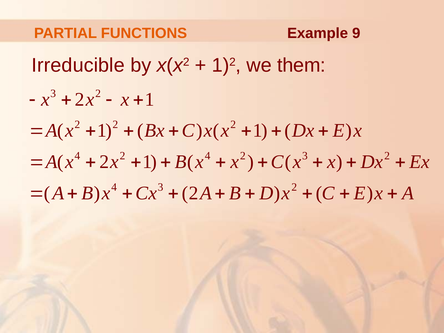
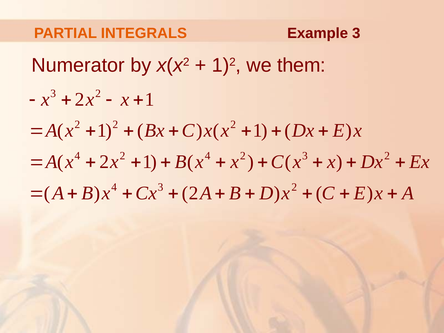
Example 9: 9 -> 3 (356, 33)
FUNCTIONS: FUNCTIONS -> INTEGRALS (144, 33)
Irreducible: Irreducible -> Numerator (78, 65)
